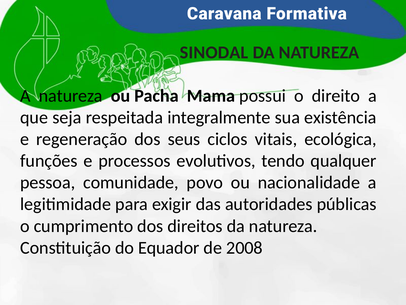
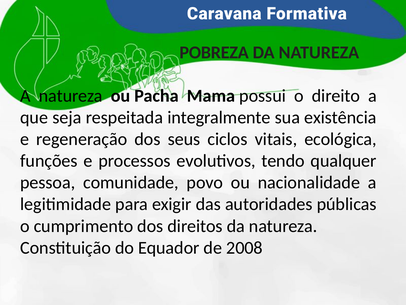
SINODAL: SINODAL -> POBREZA (214, 53)
